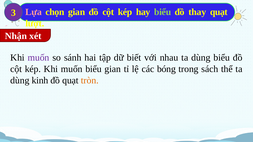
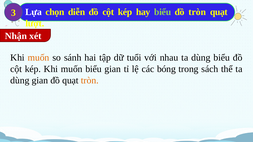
Lựa colour: pink -> white (34, 12)
chọn gian: gian -> diễn (77, 12)
đồ thay: thay -> tròn (197, 12)
muốn colour: purple -> orange (39, 58)
biết: biết -> tuổi (134, 58)
dùng kinh: kinh -> gian (40, 81)
